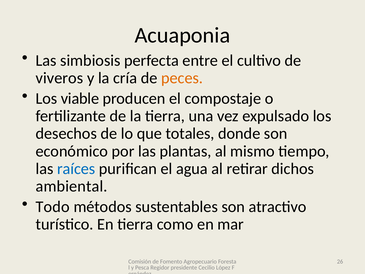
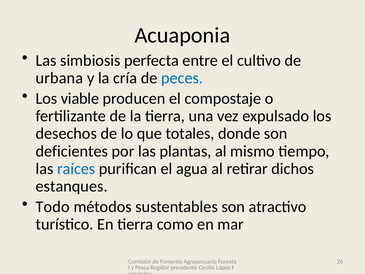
viveros: viveros -> urbana (59, 78)
peces colour: orange -> blue (182, 78)
económico: económico -> deficientes (72, 151)
ambiental: ambiental -> estanques (72, 186)
